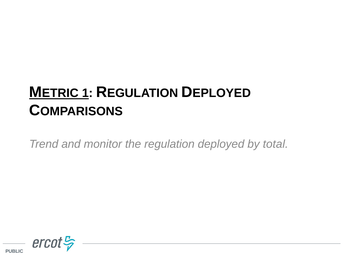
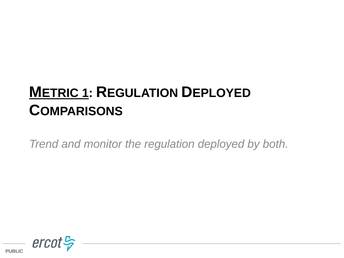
total: total -> both (276, 144)
